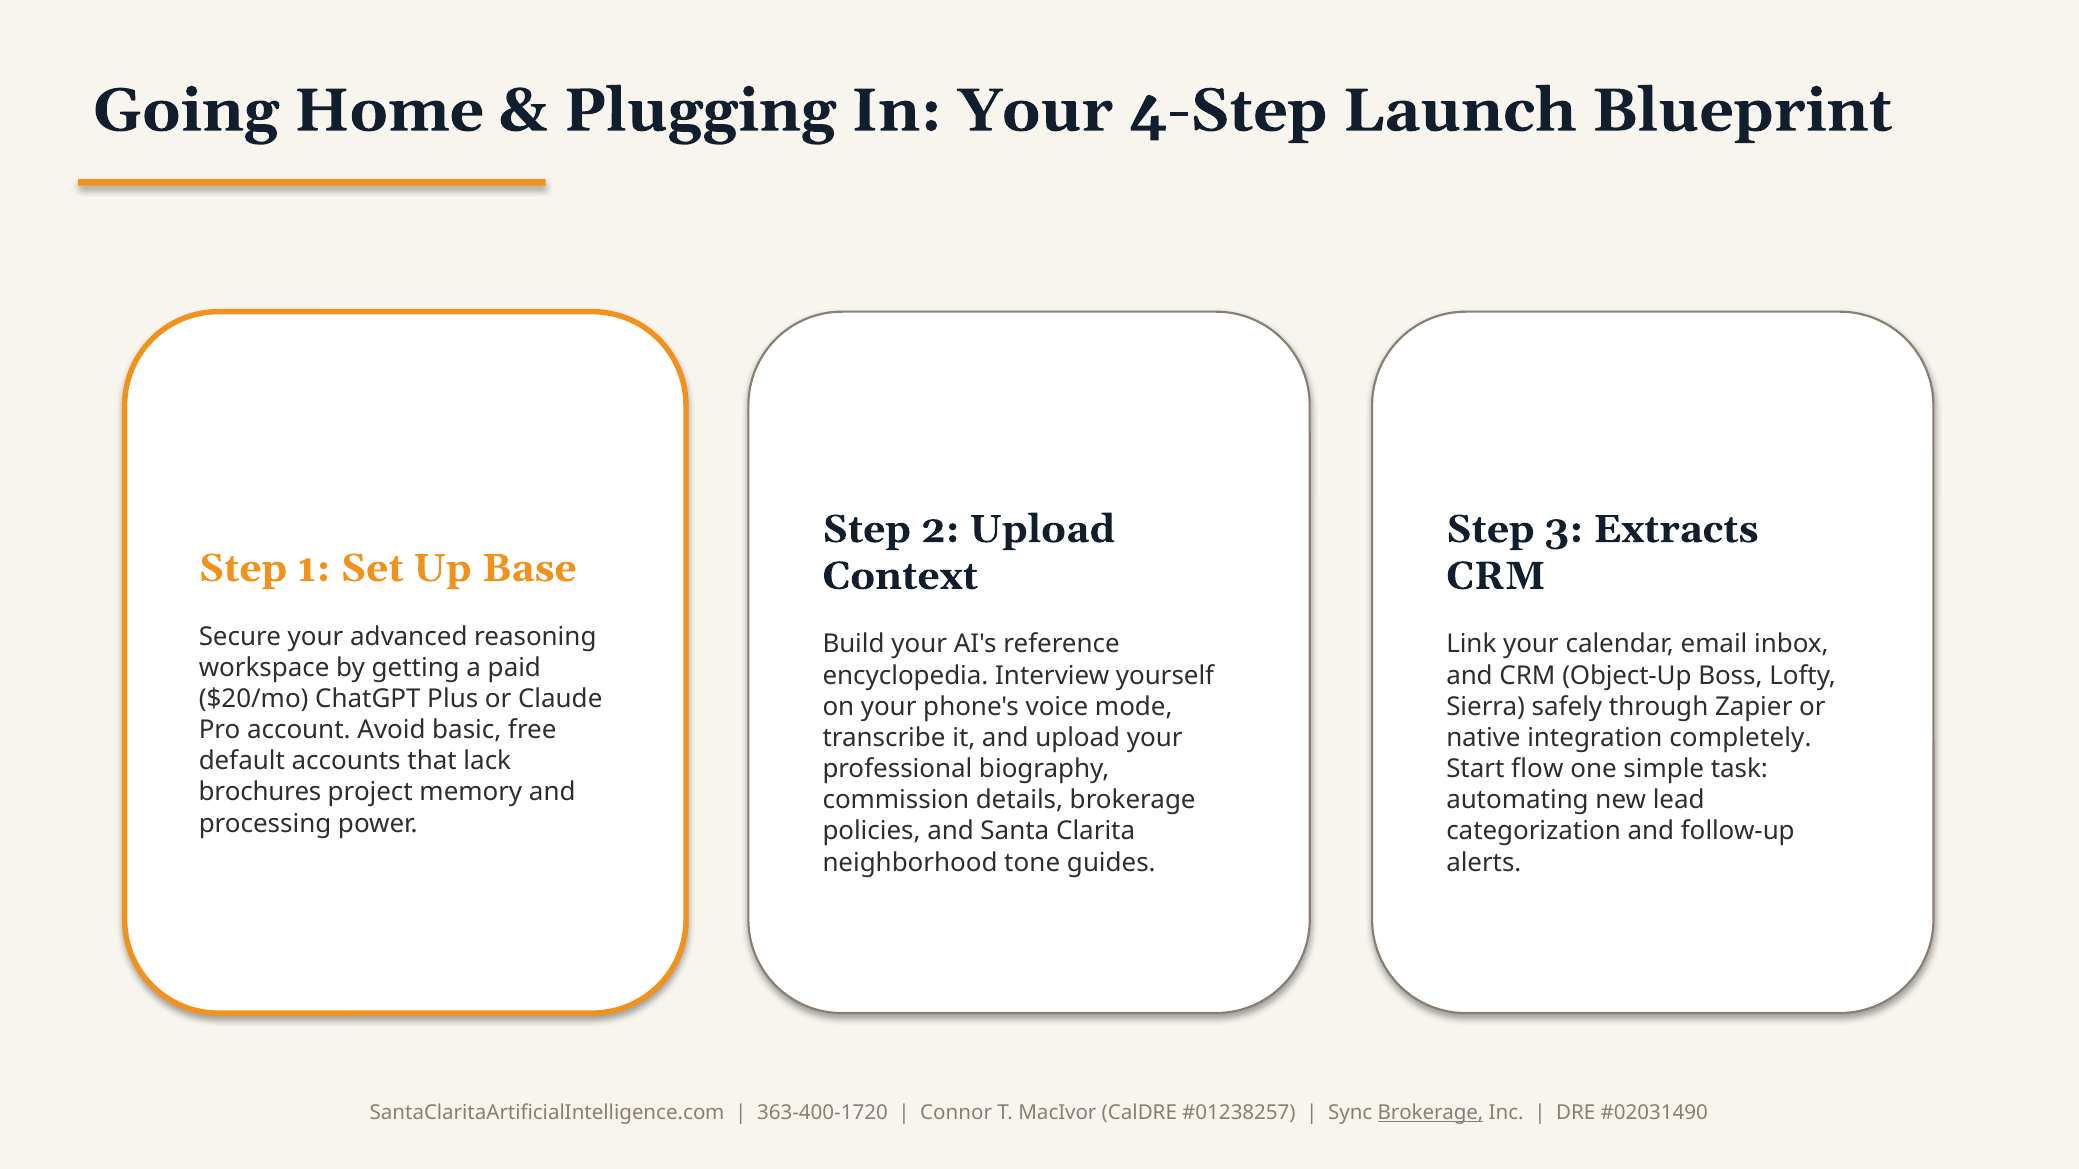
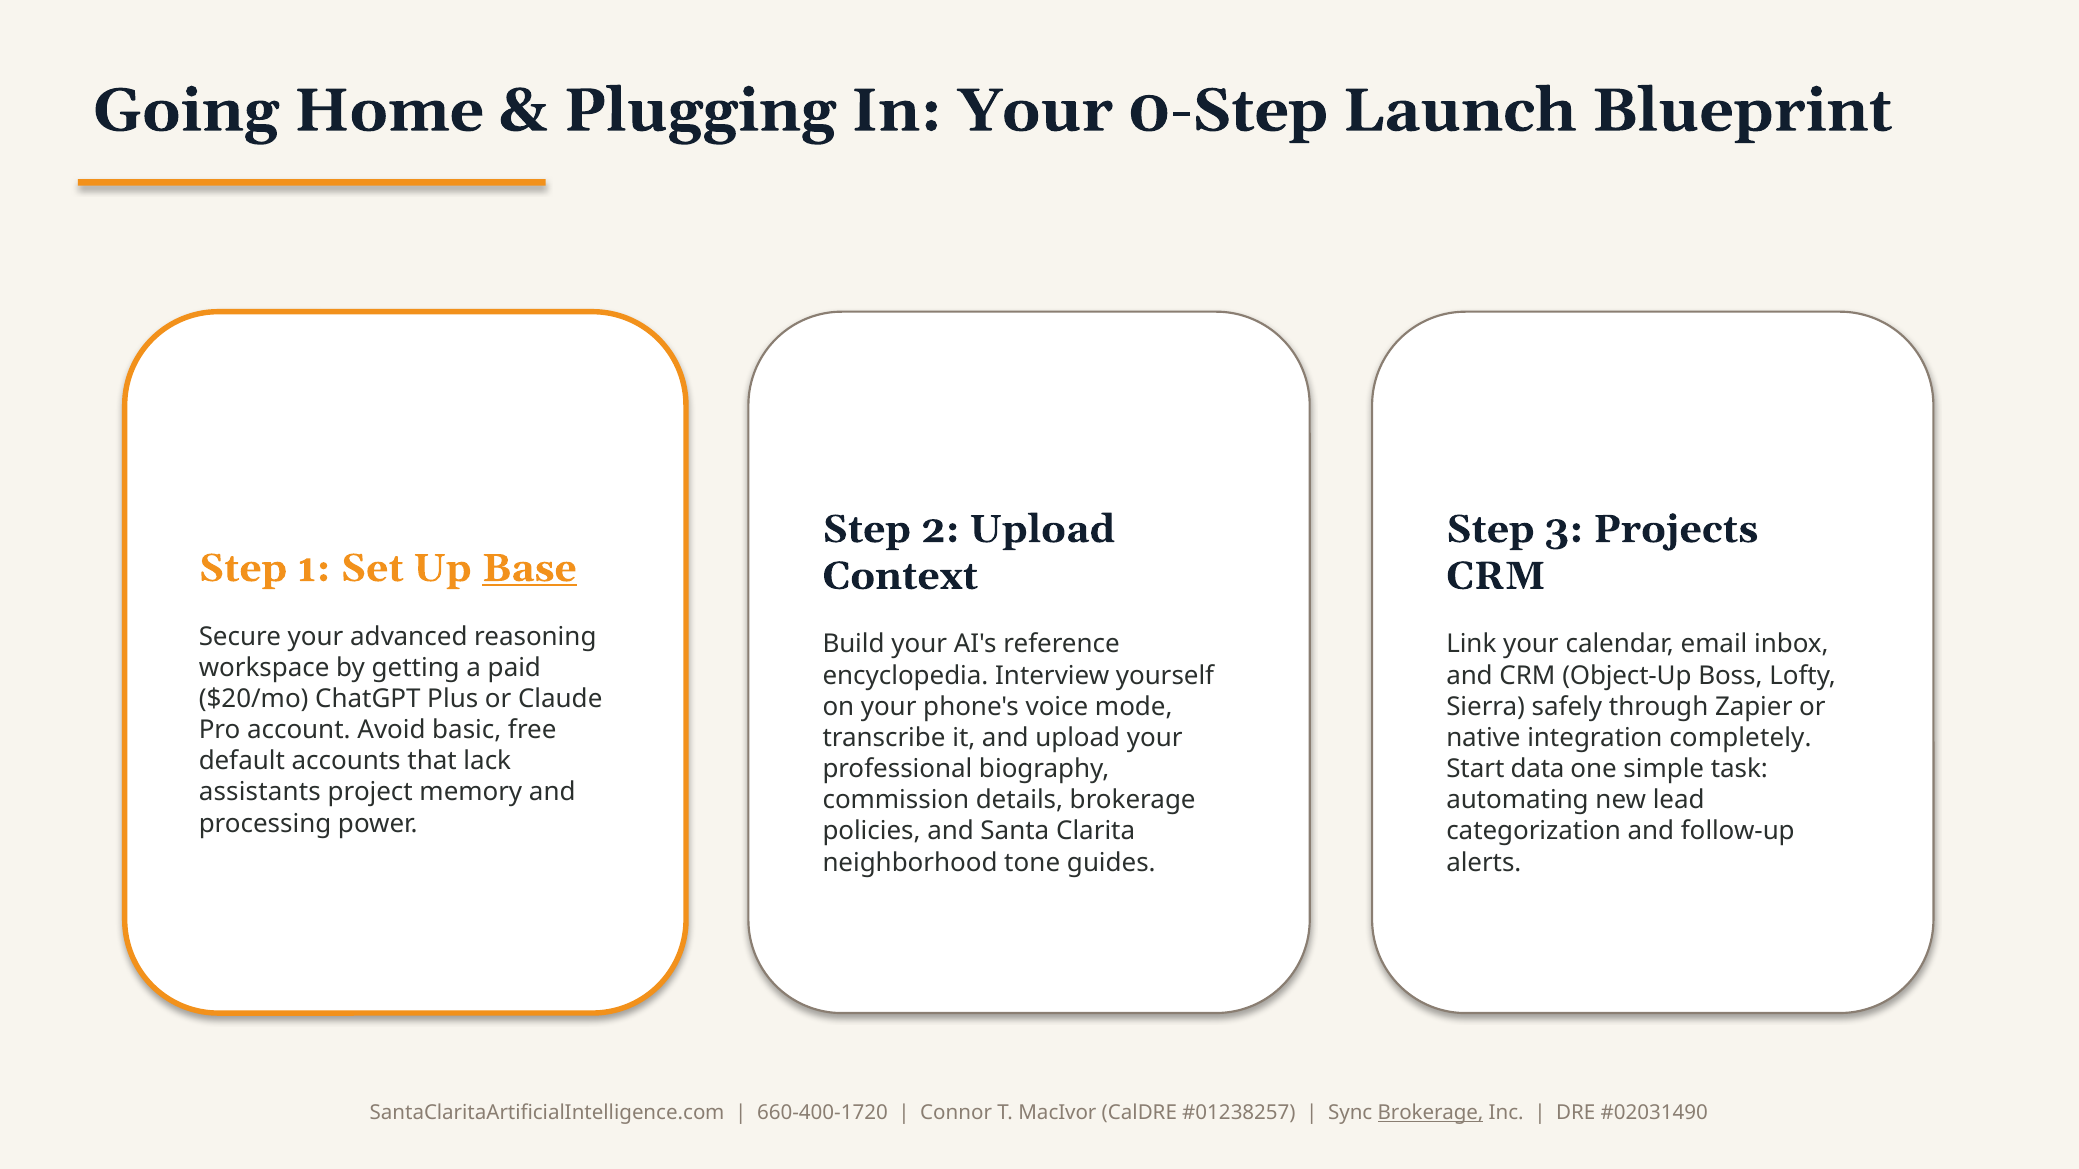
4-Step: 4-Step -> 0-Step (1228, 111)
Extracts: Extracts -> Projects (1676, 529)
Base underline: none -> present (529, 568)
flow: flow -> data (1538, 769)
brochures: brochures -> assistants (260, 793)
363-400-1720: 363-400-1720 -> 660-400-1720 (822, 1113)
